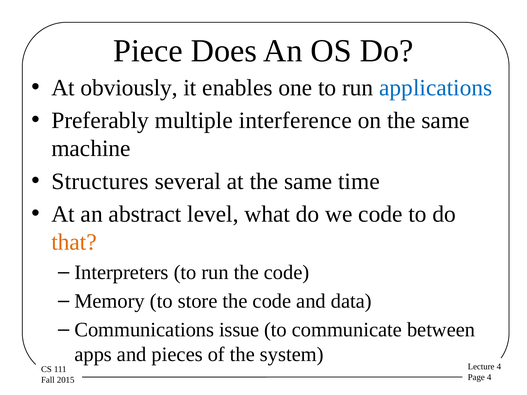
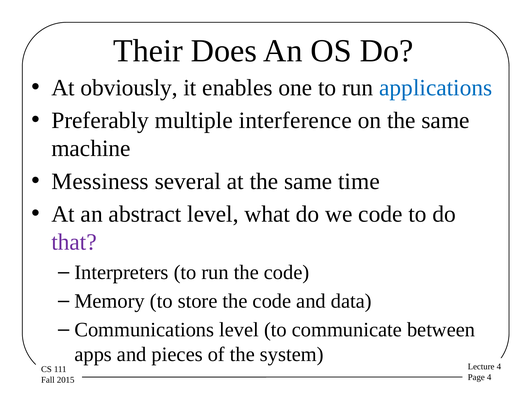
Piece: Piece -> Their (148, 51)
Structures: Structures -> Messiness (100, 181)
that colour: orange -> purple (74, 242)
Communications issue: issue -> level (239, 330)
